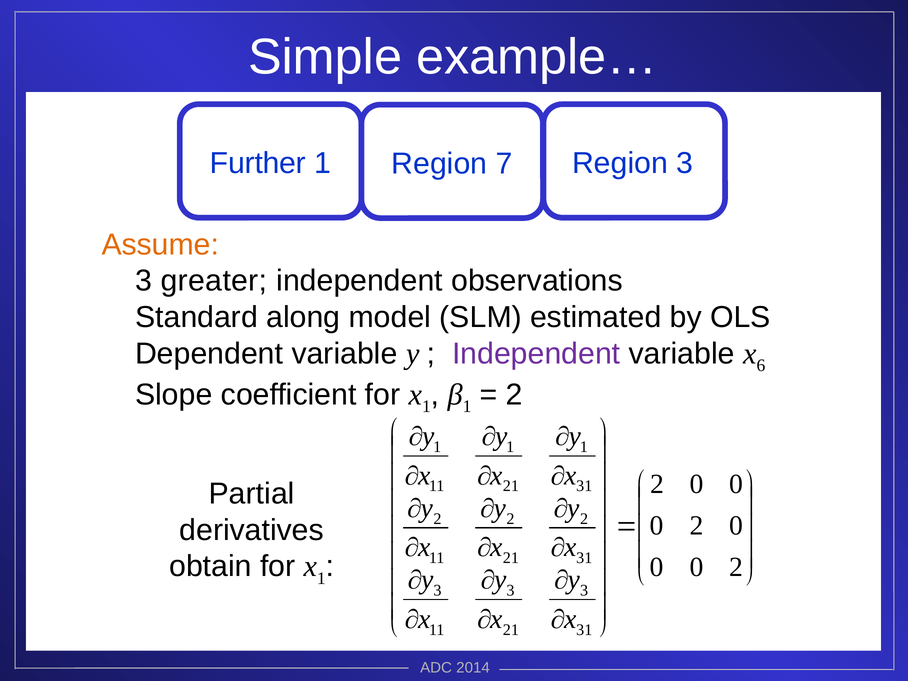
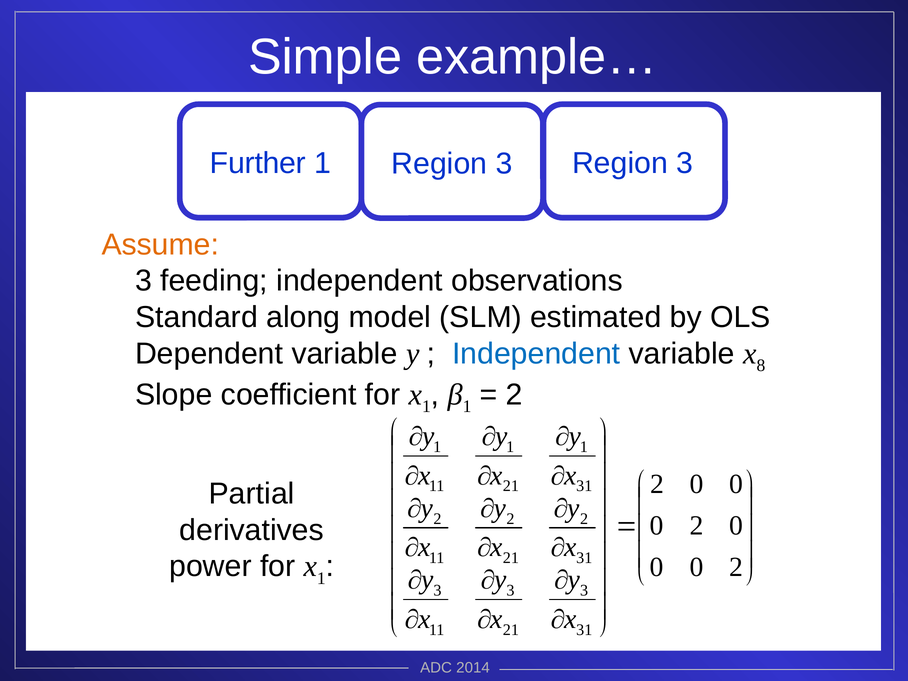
1 Region 7: 7 -> 3 (504, 164)
greater: greater -> feeding (214, 281)
Independent colour: purple -> blue (536, 354)
6: 6 -> 8 (761, 365)
obtain: obtain -> power (210, 566)
